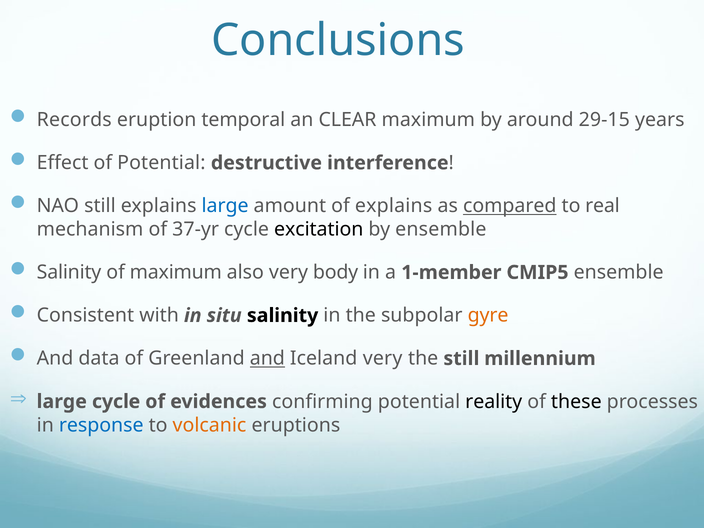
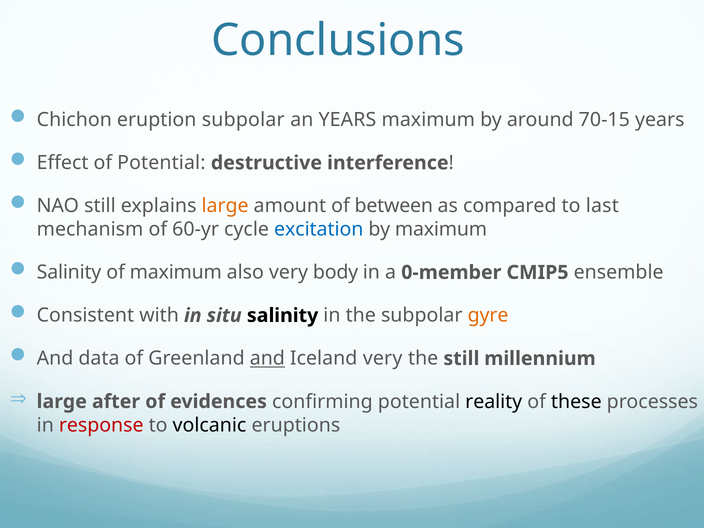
Records: Records -> Chichon (74, 120)
eruption temporal: temporal -> subpolar (243, 120)
an CLEAR: CLEAR -> YEARS (347, 120)
29-15: 29-15 -> 70-15 (604, 120)
large colour: blue -> orange (225, 206)
of explains: explains -> between (394, 206)
compared underline: present -> none (510, 206)
real: real -> last (602, 206)
37-yr: 37-yr -> 60-yr (196, 229)
excitation colour: black -> blue (319, 229)
by ensemble: ensemble -> maximum (441, 229)
1-member: 1-member -> 0-member (451, 272)
large cycle: cycle -> after (116, 402)
response colour: blue -> red (101, 425)
volcanic colour: orange -> black (209, 425)
